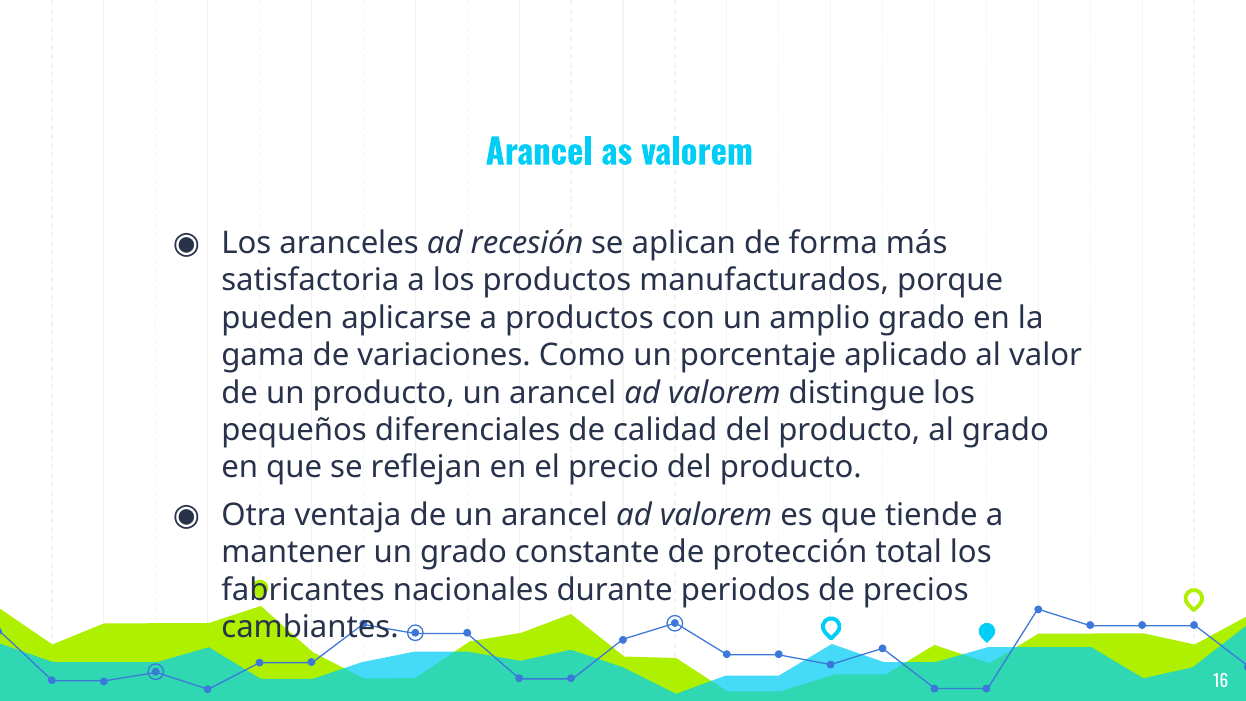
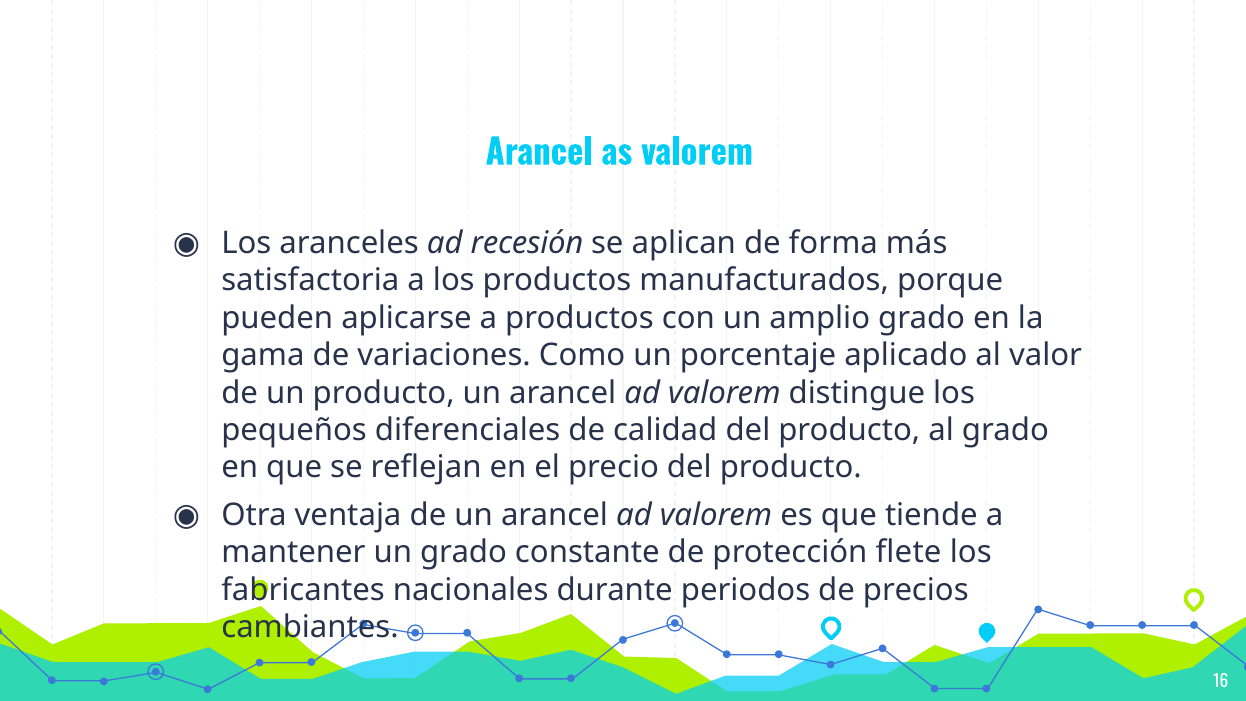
total: total -> flete (909, 553)
